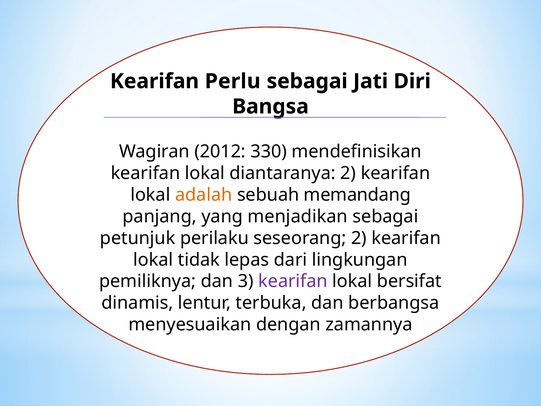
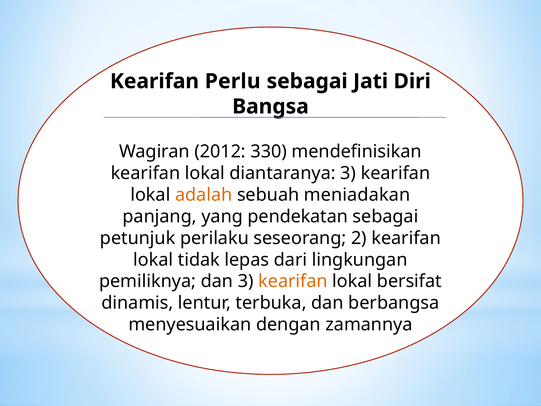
diantaranya 2: 2 -> 3 (348, 173)
memandang: memandang -> meniadakan (357, 195)
menjadikan: menjadikan -> pendekatan (298, 216)
kearifan colour: purple -> orange (293, 281)
